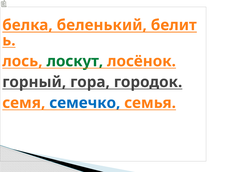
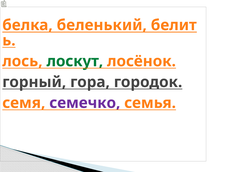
семечко colour: blue -> purple (85, 103)
